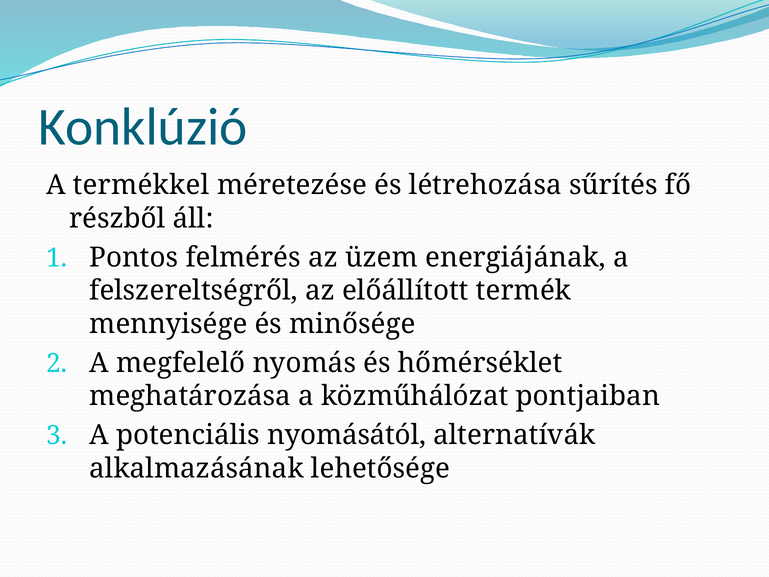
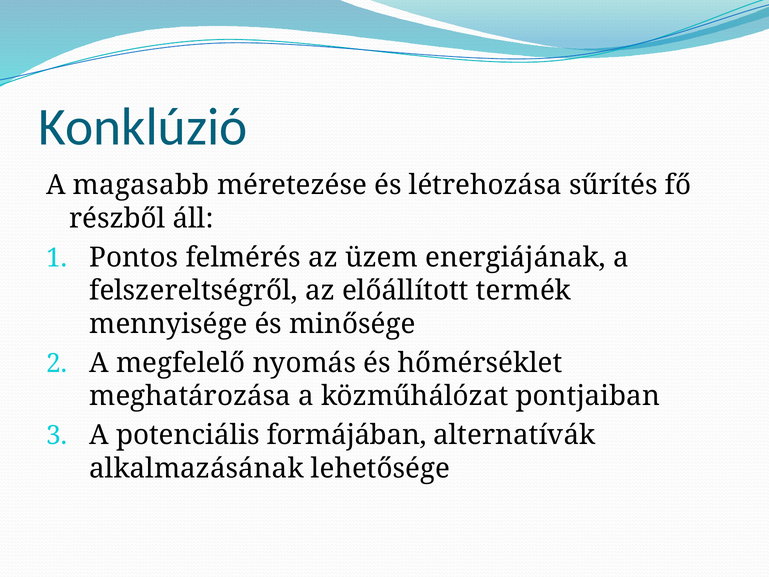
termékkel: termékkel -> magasabb (141, 185)
nyomásától: nyomásától -> formájában (347, 435)
